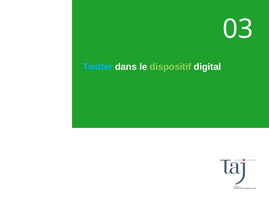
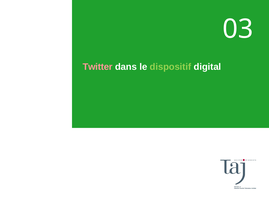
Twitter colour: light blue -> pink (98, 67)
